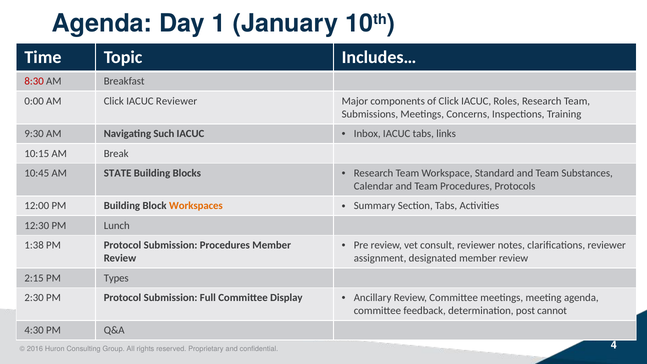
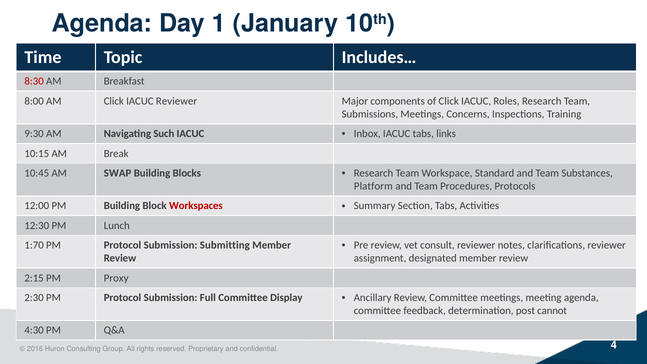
0:00: 0:00 -> 8:00 (34, 101)
STATE: STATE -> SWAP (118, 173)
Calendar: Calendar -> Platform (373, 186)
Workspaces colour: orange -> red (196, 206)
1:38: 1:38 -> 1:70 (34, 245)
Submission Procedures: Procedures -> Submitting (225, 245)
Types: Types -> Proxy (116, 278)
